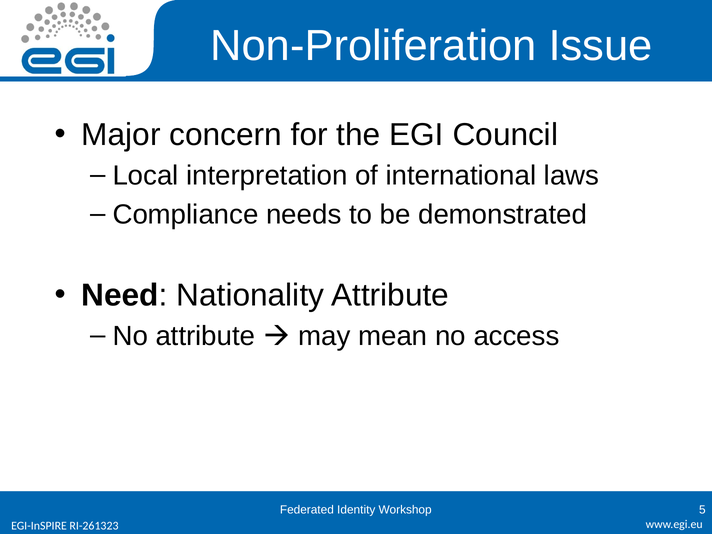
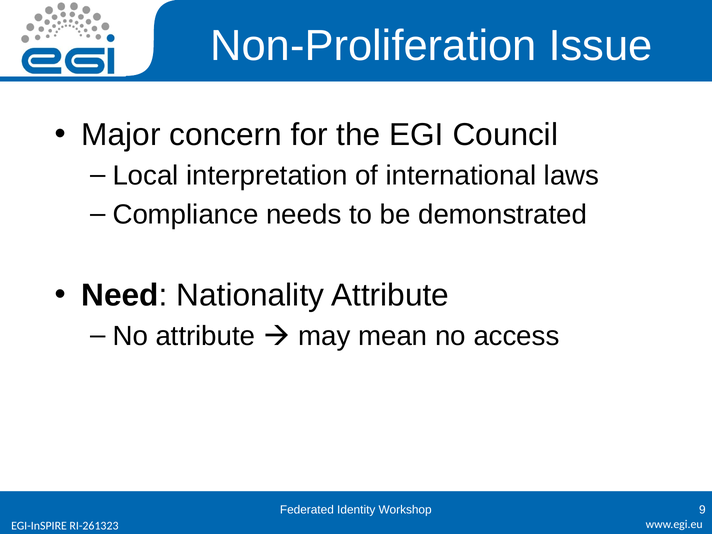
5: 5 -> 9 (702, 510)
